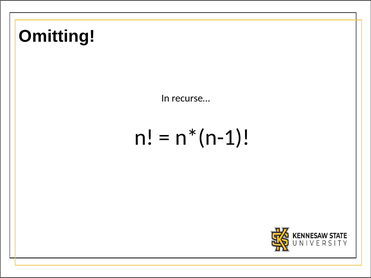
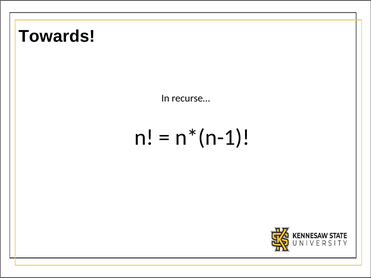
Omitting: Omitting -> Towards (57, 36)
